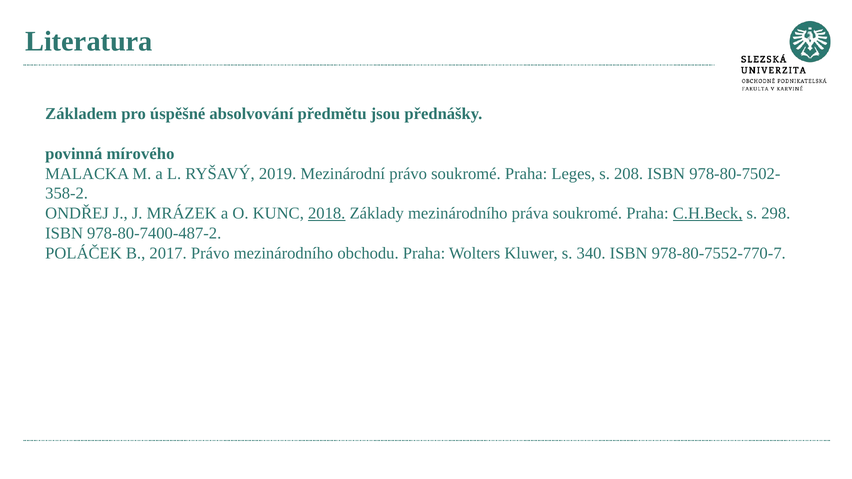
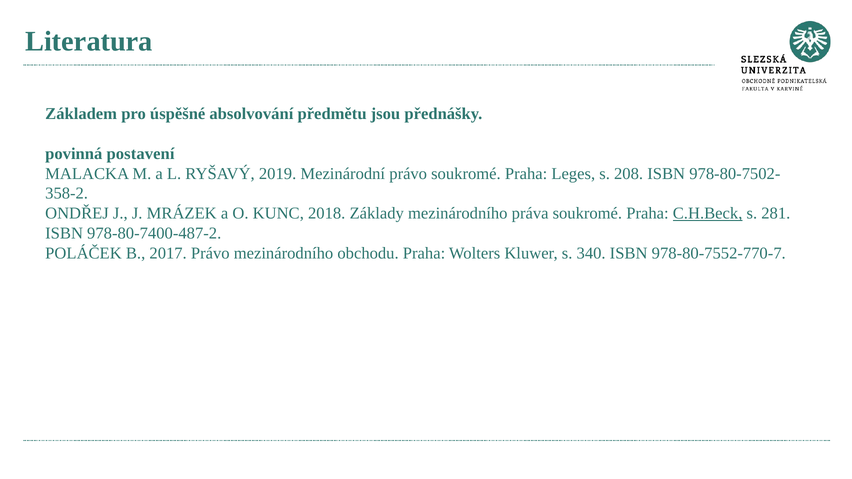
mírového: mírového -> postavení (141, 154)
2018 underline: present -> none (327, 213)
298: 298 -> 281 (776, 213)
